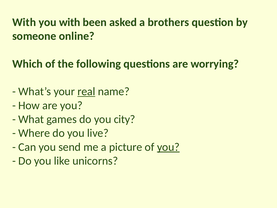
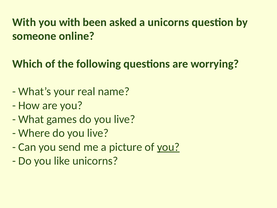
a brothers: brothers -> unicorns (168, 22)
real underline: present -> none (86, 91)
games do you city: city -> live (125, 119)
